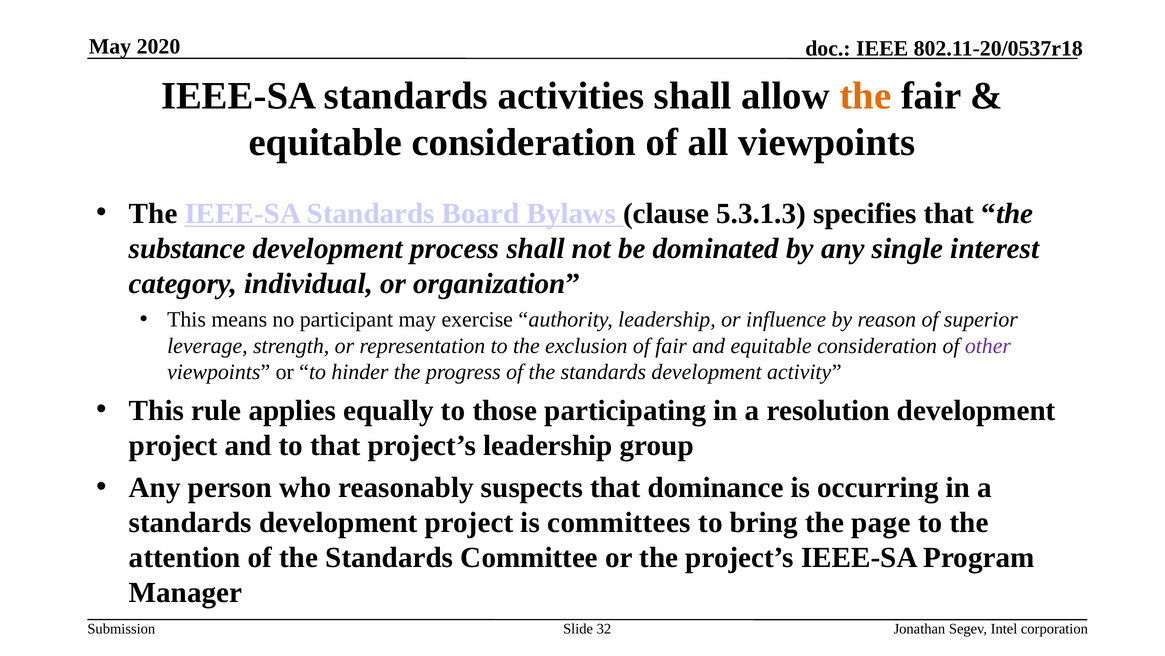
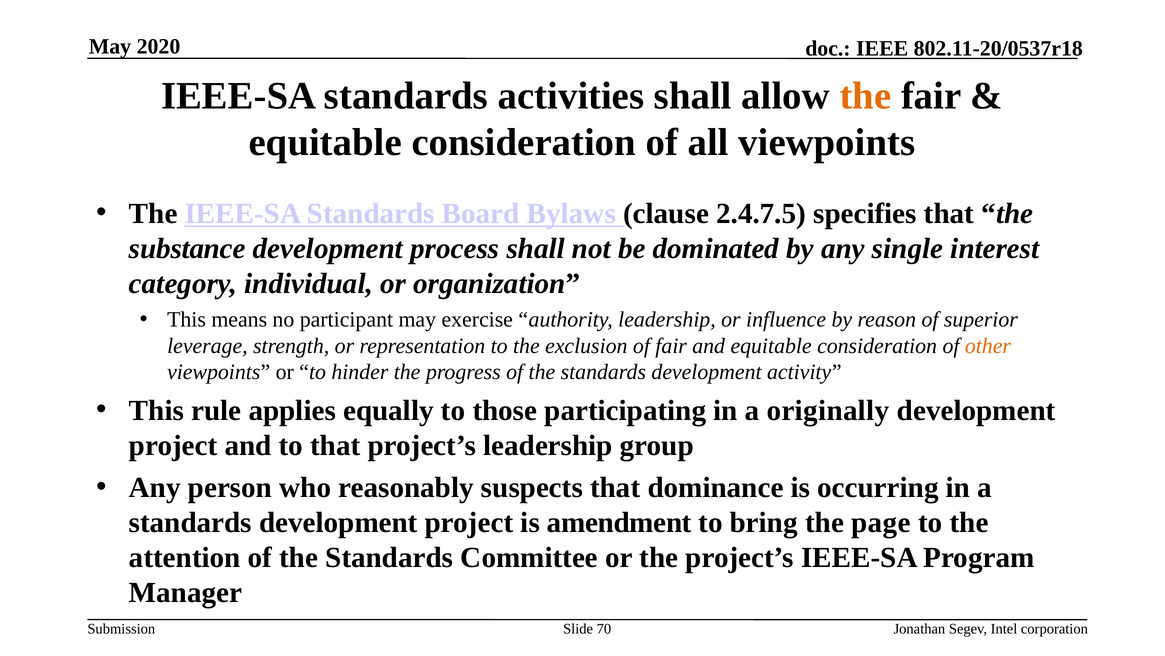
5.3.1.3: 5.3.1.3 -> 2.4.7.5 (761, 213)
other colour: purple -> orange (988, 345)
resolution: resolution -> originally (828, 410)
committees: committees -> amendment (619, 522)
32: 32 -> 70 (604, 628)
